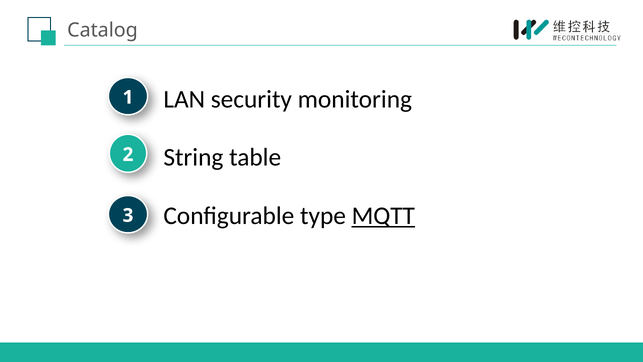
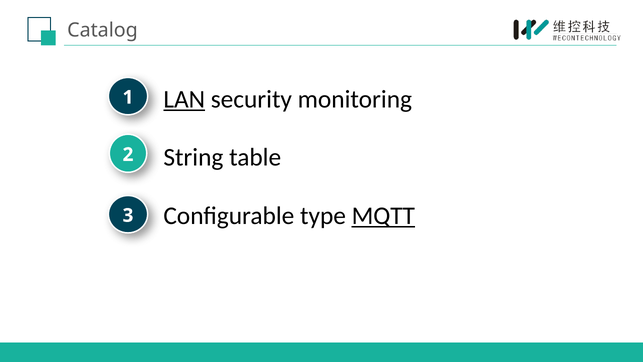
LAN underline: none -> present (184, 99)
